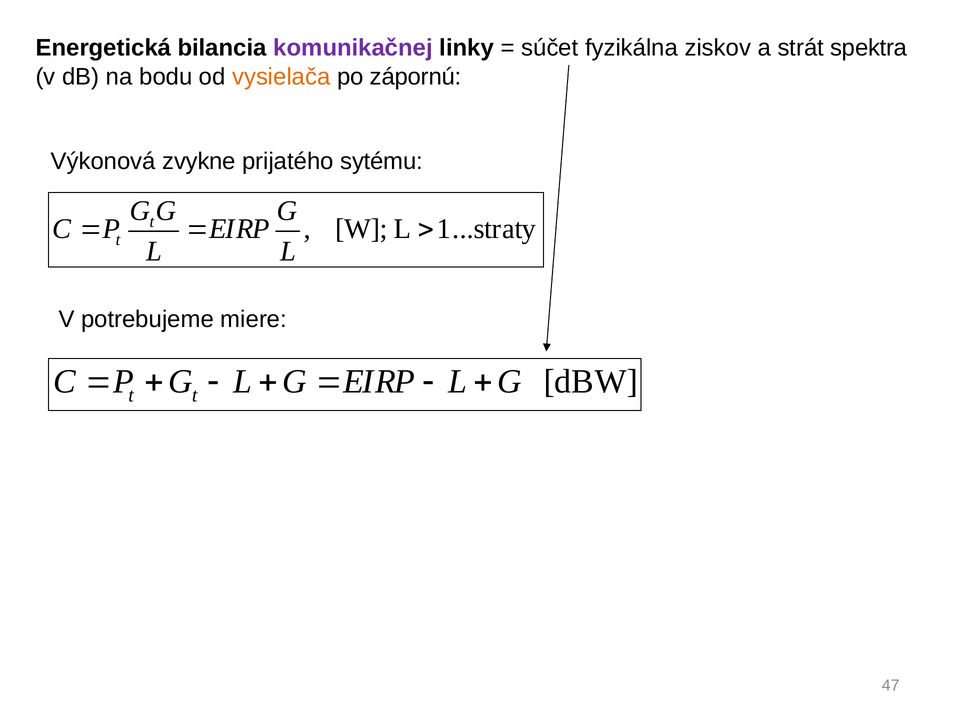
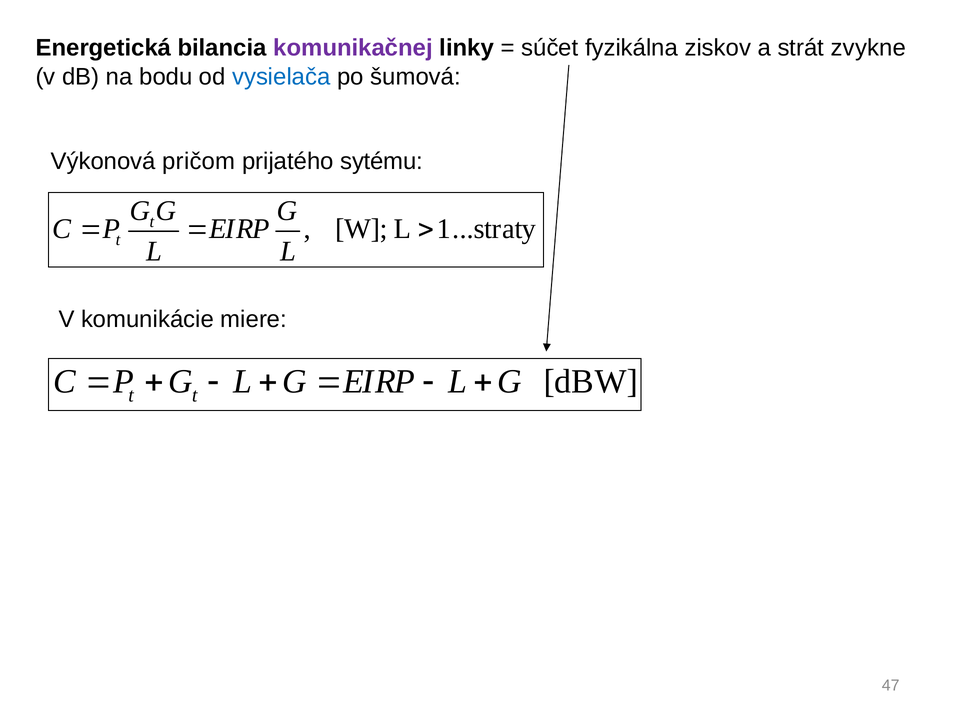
spektra: spektra -> zvykne (868, 48)
vysielača colour: orange -> blue (281, 77)
zápornú: zápornú -> šumová (416, 77)
zvykne: zvykne -> pričom (199, 161)
potrebujeme: potrebujeme -> komunikácie (147, 319)
